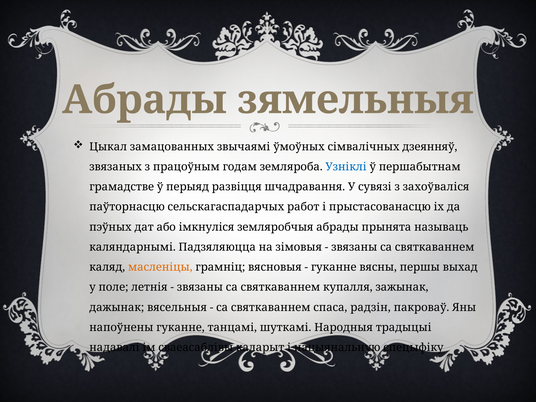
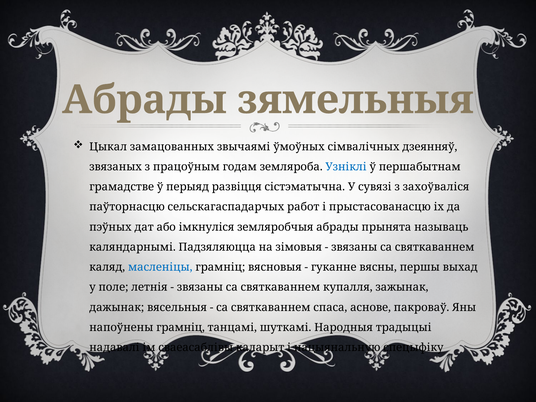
шчадравання: шчадравання -> сістэматычна (305, 187)
масленіцы colour: orange -> blue (160, 267)
радзін: радзін -> аснове (371, 307)
напоўнены гуканне: гуканне -> грамніц (181, 327)
